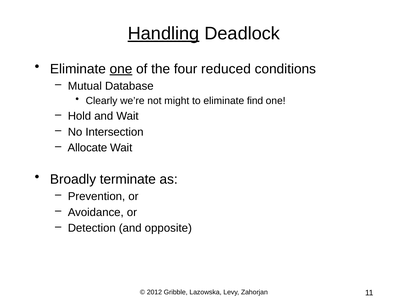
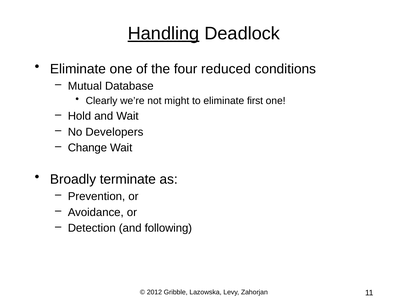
one underline: present -> none (121, 69)
find: find -> first (255, 101)
Intersection: Intersection -> Developers (114, 132)
Allocate: Allocate -> Change (87, 148)
opposite: opposite -> following (168, 228)
